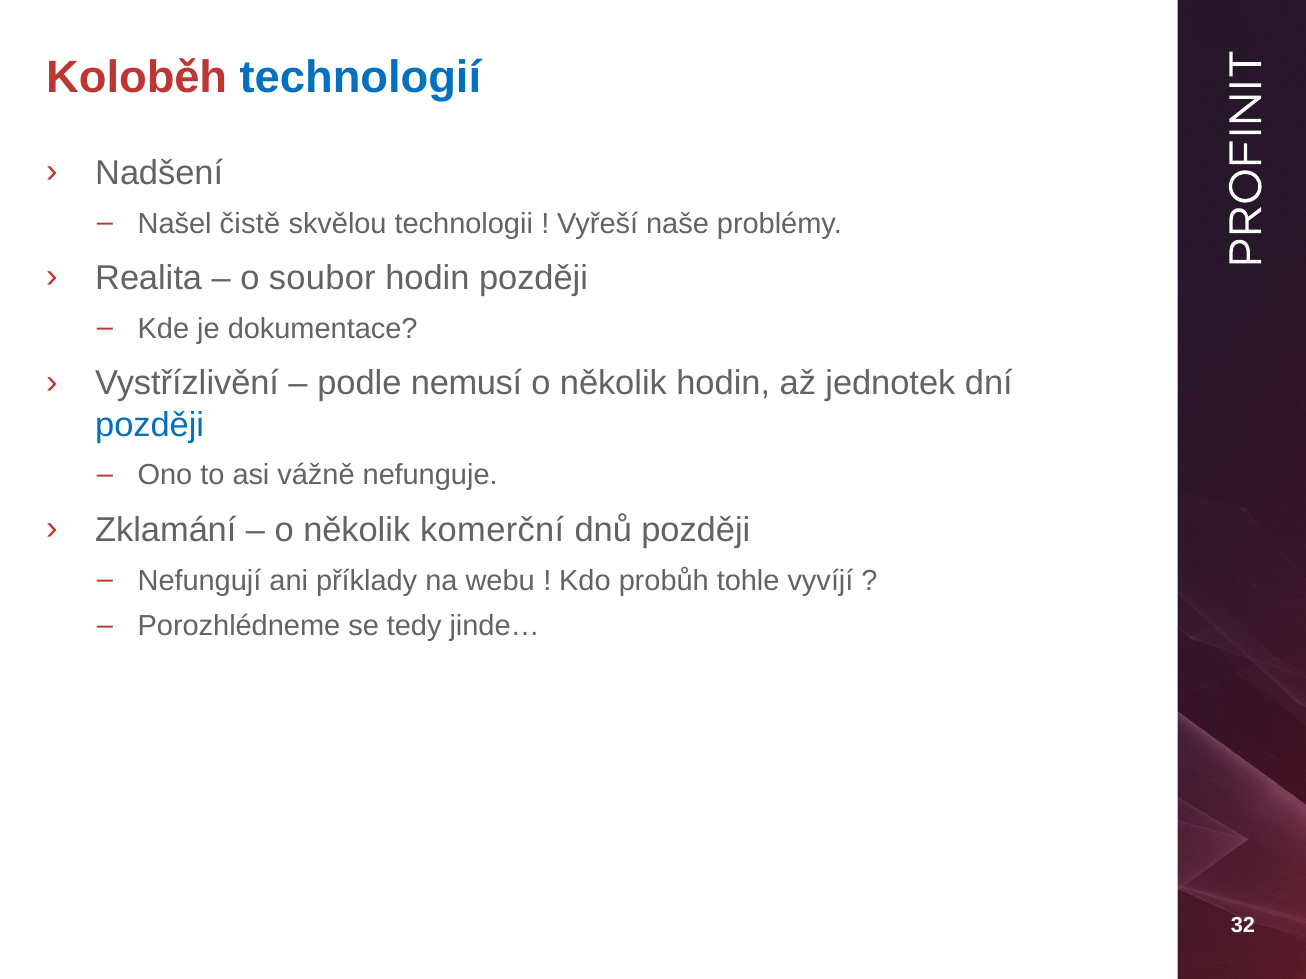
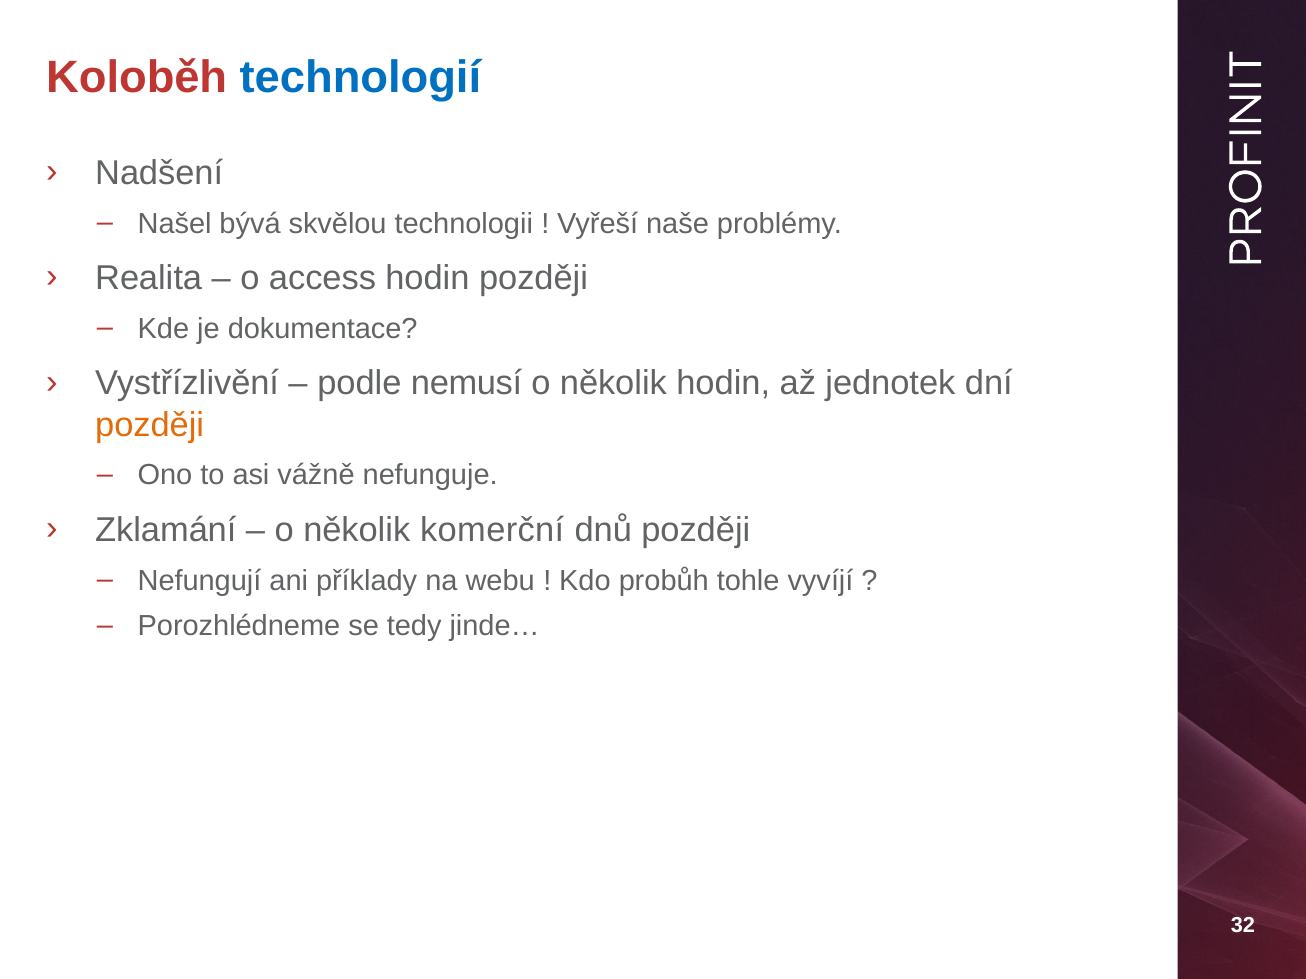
čistě: čistě -> bývá (250, 224)
soubor: soubor -> access (322, 279)
později colour: blue -> orange (150, 425)
